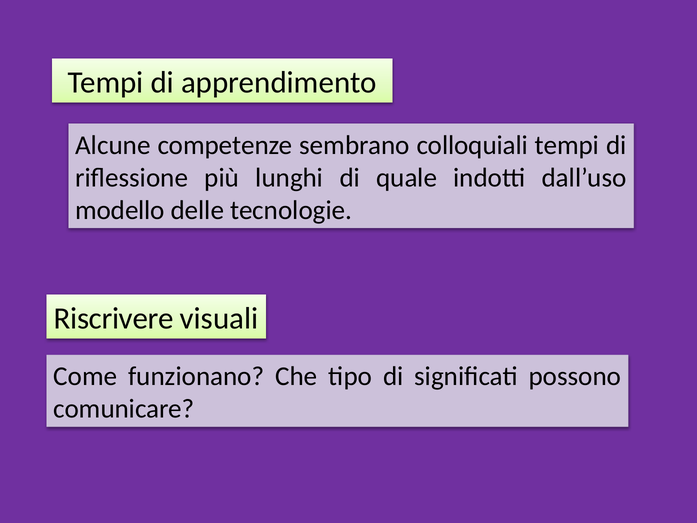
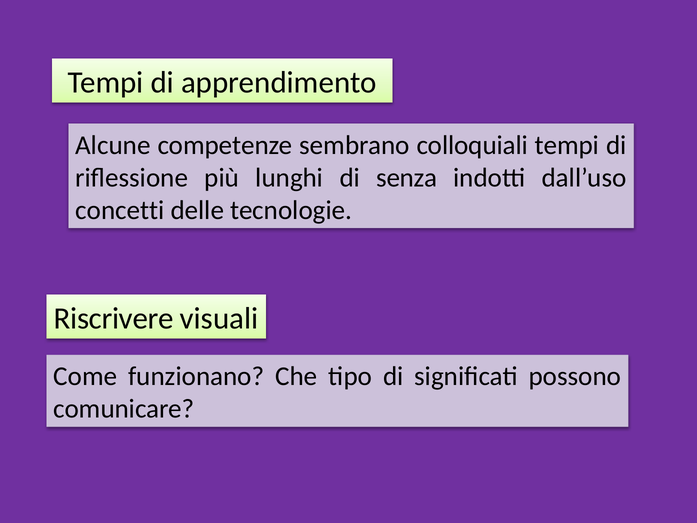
quale: quale -> senza (407, 178)
modello: modello -> concetti (120, 210)
